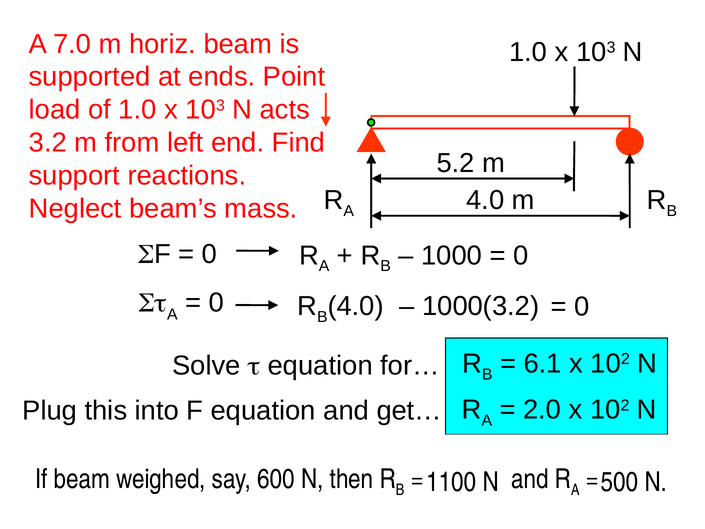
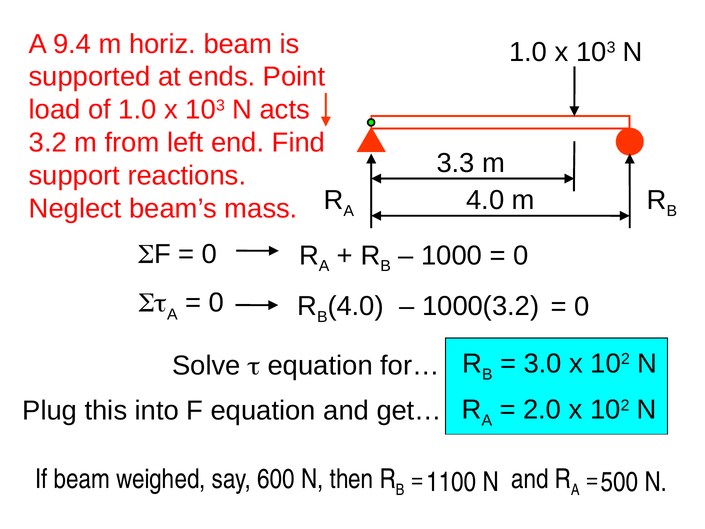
7.0: 7.0 -> 9.4 (72, 44)
5.2: 5.2 -> 3.3 (456, 163)
6.1: 6.1 -> 3.0 (543, 363)
